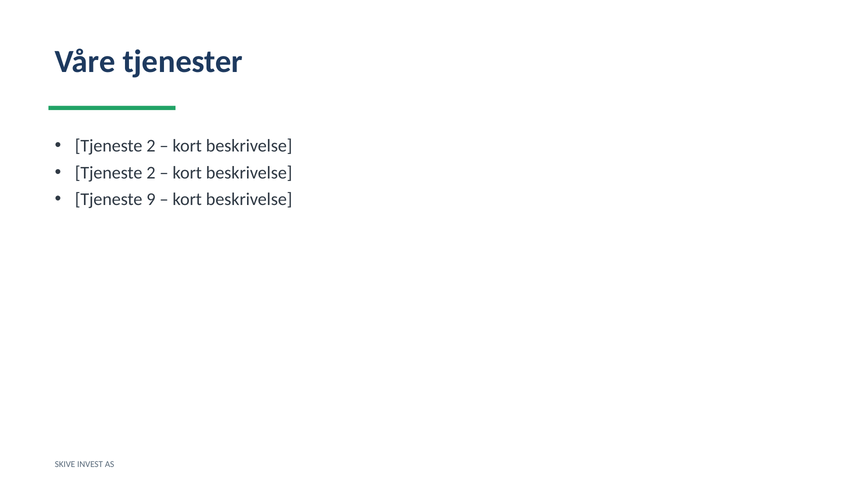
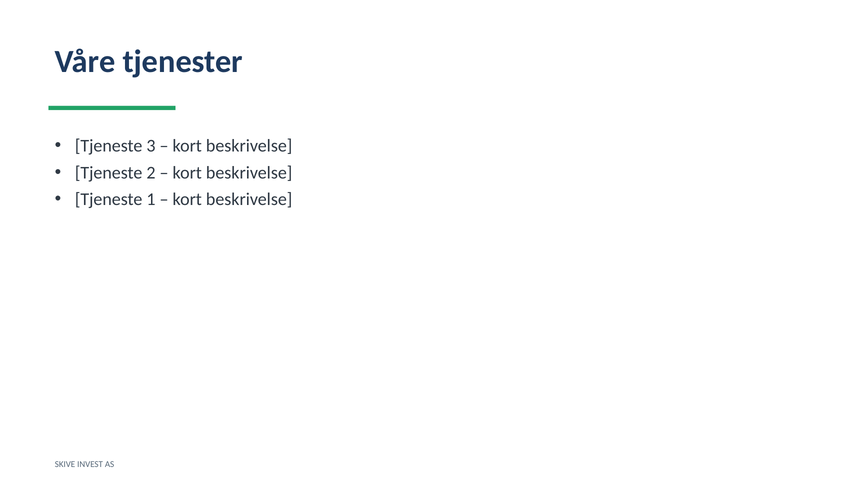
2: 2 -> 3 (151, 146)
9: 9 -> 1 (151, 200)
